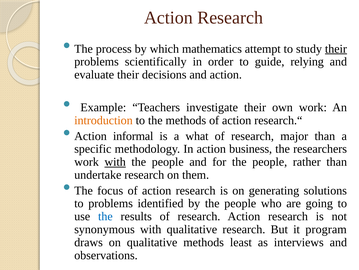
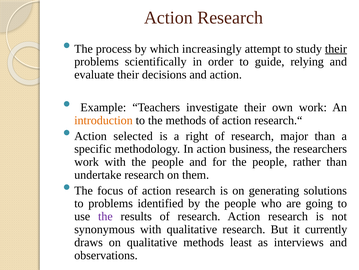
mathematics: mathematics -> increasingly (212, 49)
informal: informal -> selected (133, 136)
what: what -> right (197, 136)
with underline: present -> none (115, 162)
the colour: blue -> purple (105, 216)
program: program -> currently (326, 229)
